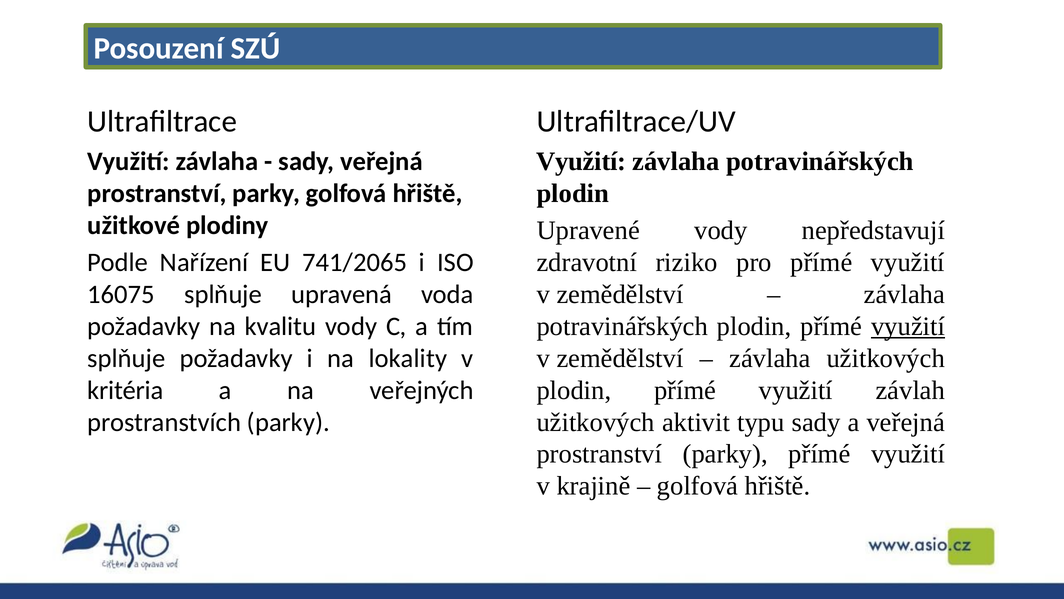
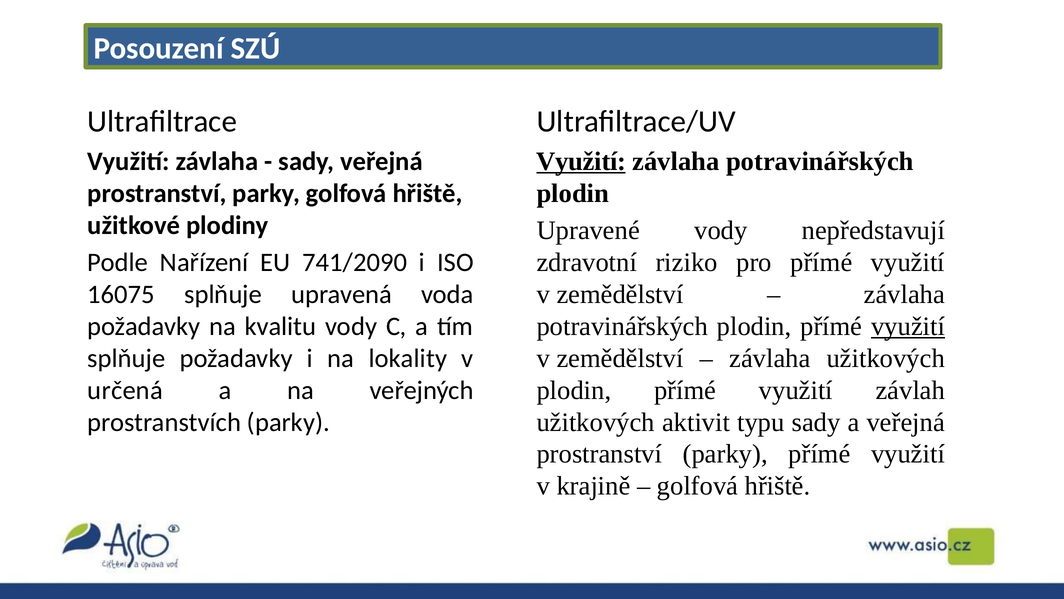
Využití underline: none -> present (581, 161)
741/2065: 741/2065 -> 741/2090 (355, 262)
kritéria: kritéria -> určená (125, 390)
